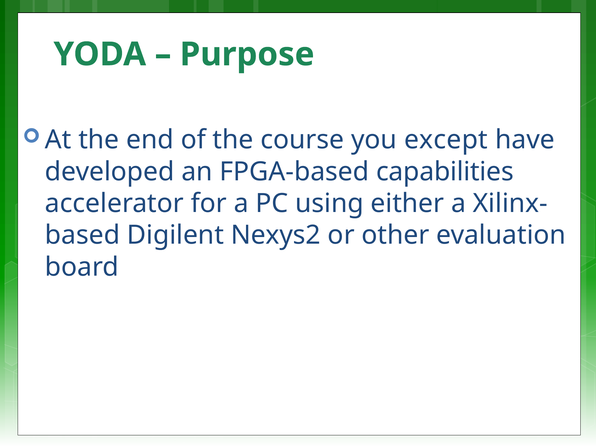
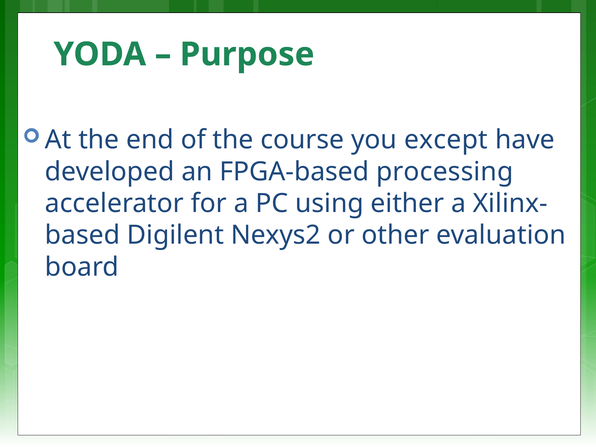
capabilities: capabilities -> processing (445, 172)
